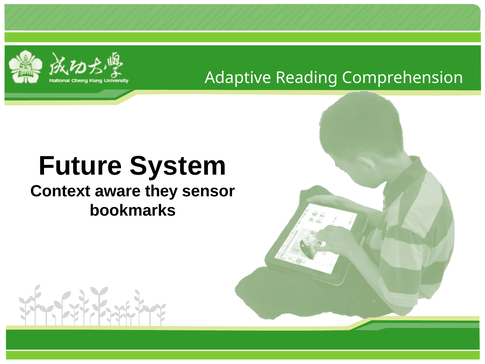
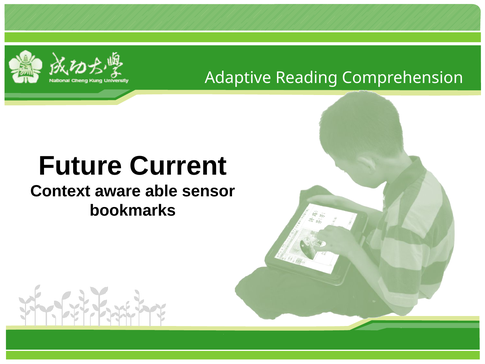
System: System -> Current (178, 166)
they: they -> able (161, 191)
